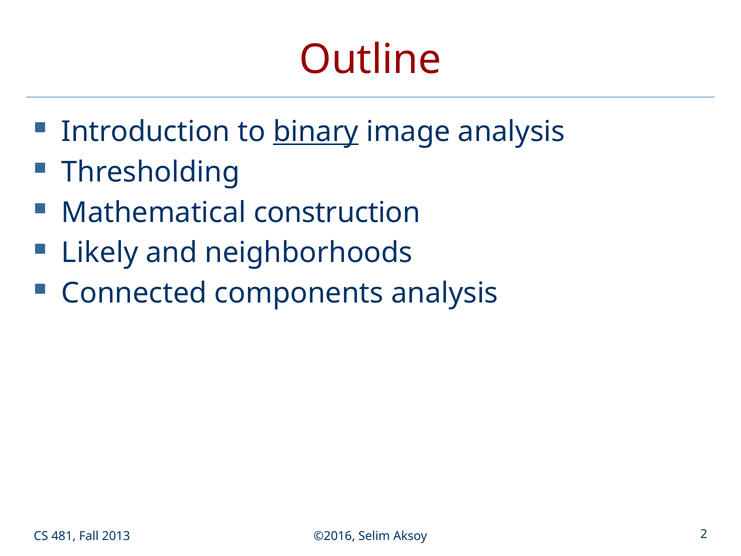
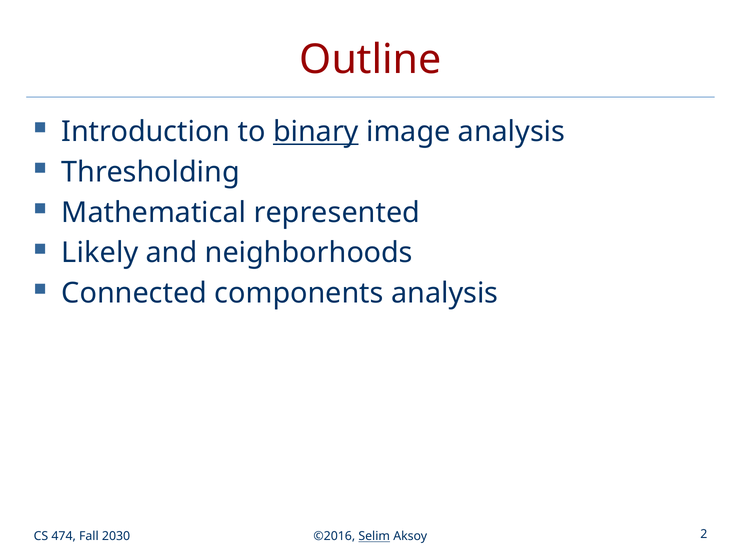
construction: construction -> represented (337, 212)
481: 481 -> 474 (64, 536)
2013: 2013 -> 2030 (116, 536)
Selim underline: none -> present (374, 536)
